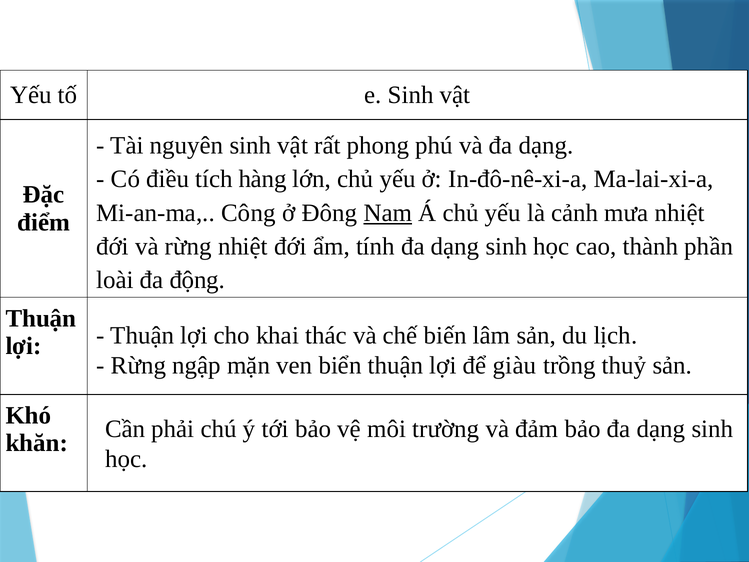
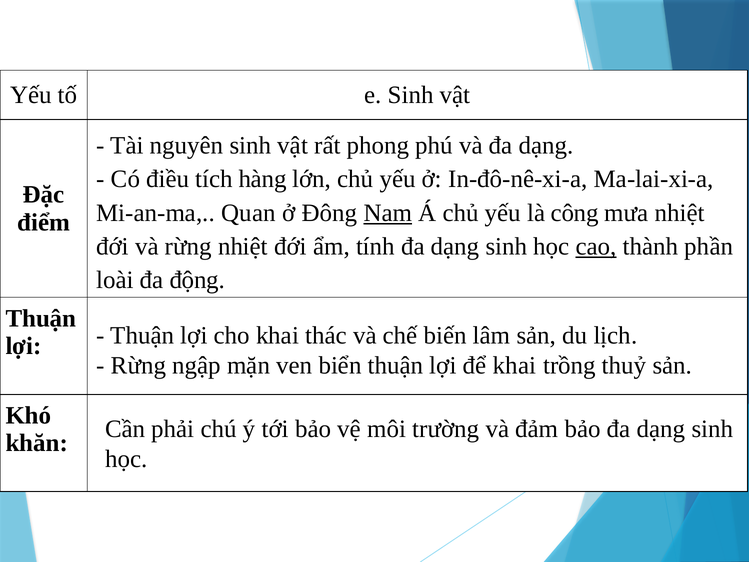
Công: Công -> Quan (248, 213)
cảnh: cảnh -> công (575, 213)
cao underline: none -> present (596, 246)
giàu: giàu -> khai (515, 365)
